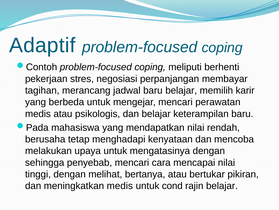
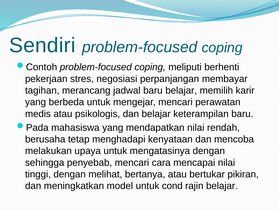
Adaptif: Adaptif -> Sendiri (42, 45)
meningkatkan medis: medis -> model (120, 185)
